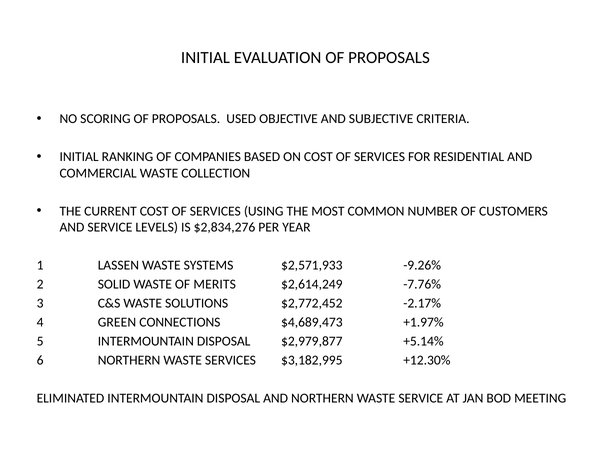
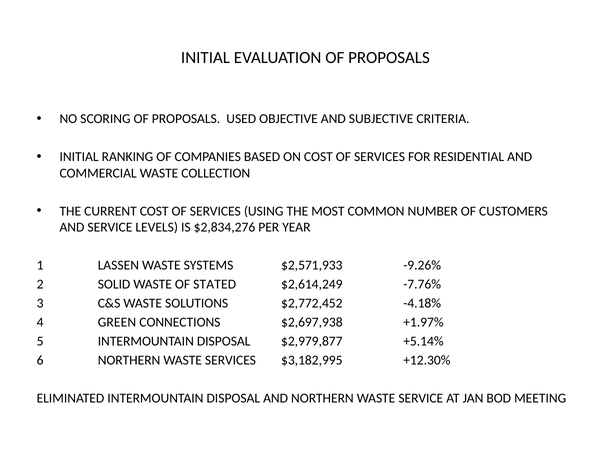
MERITS: MERITS -> STATED (215, 284)
-2.17%: -2.17% -> -4.18% (422, 303)
$4,689,473: $4,689,473 -> $2,697,938 (312, 322)
